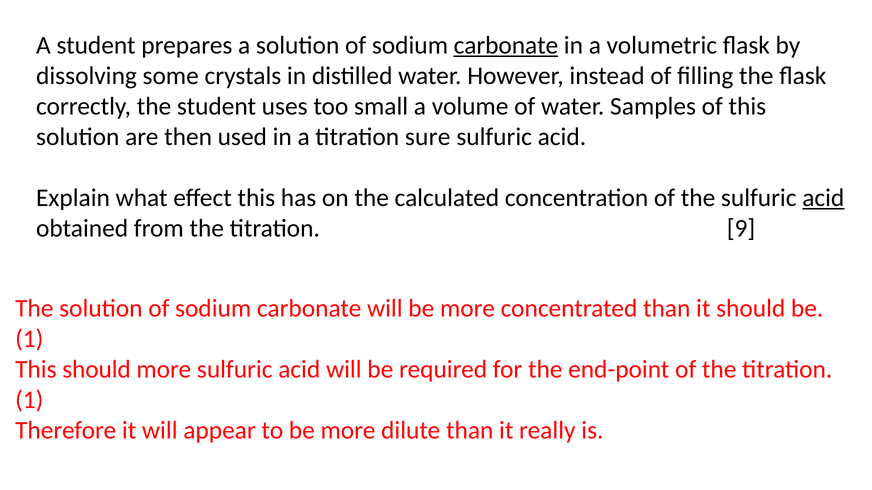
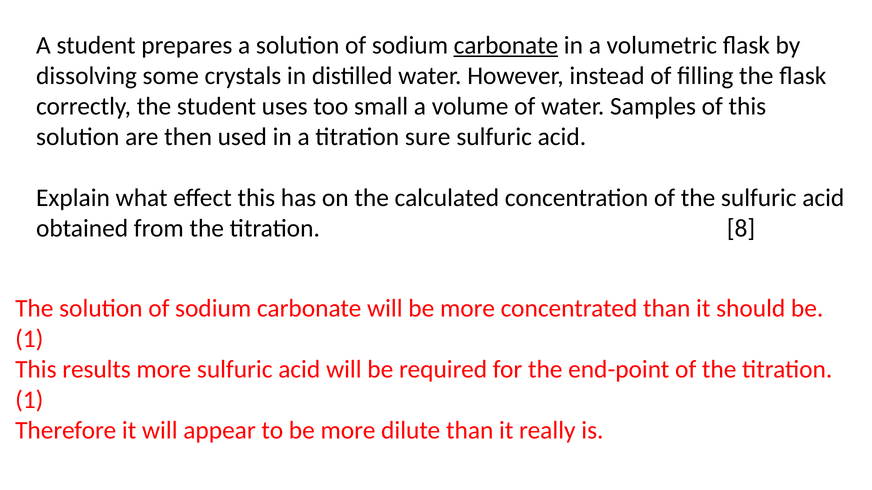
acid underline: present -> none (823, 198)
9: 9 -> 8 (741, 229)
This should: should -> results (97, 370)
